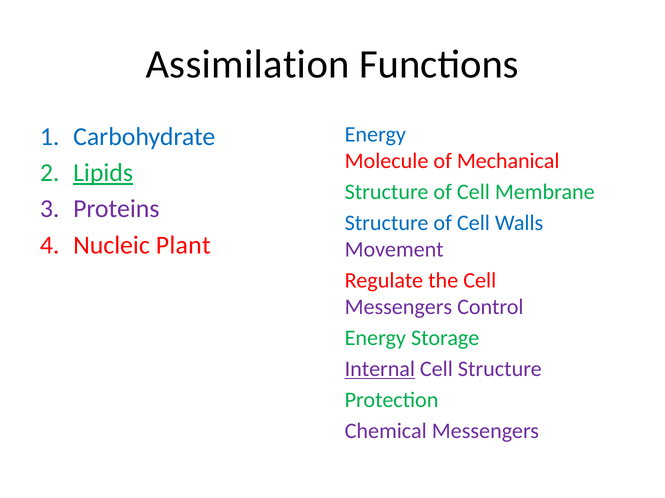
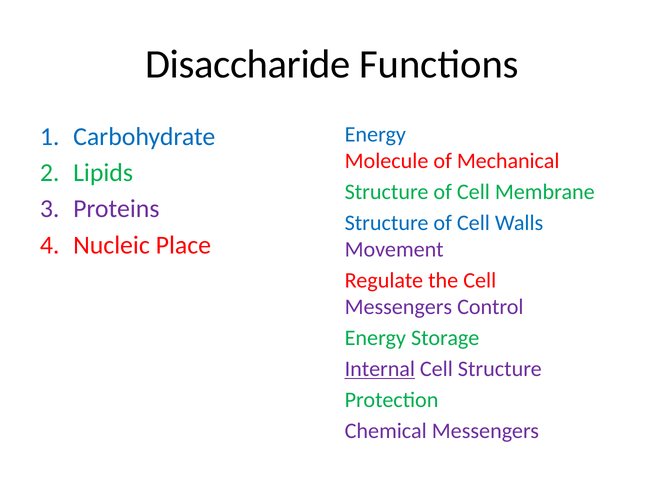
Assimilation: Assimilation -> Disaccharide (248, 64)
Lipids underline: present -> none (103, 173)
Plant: Plant -> Place (183, 245)
